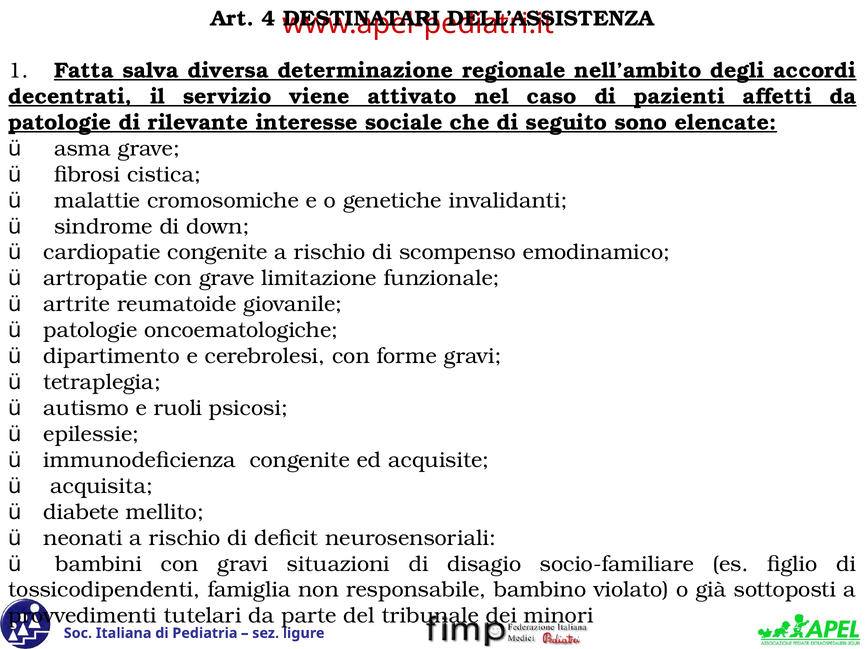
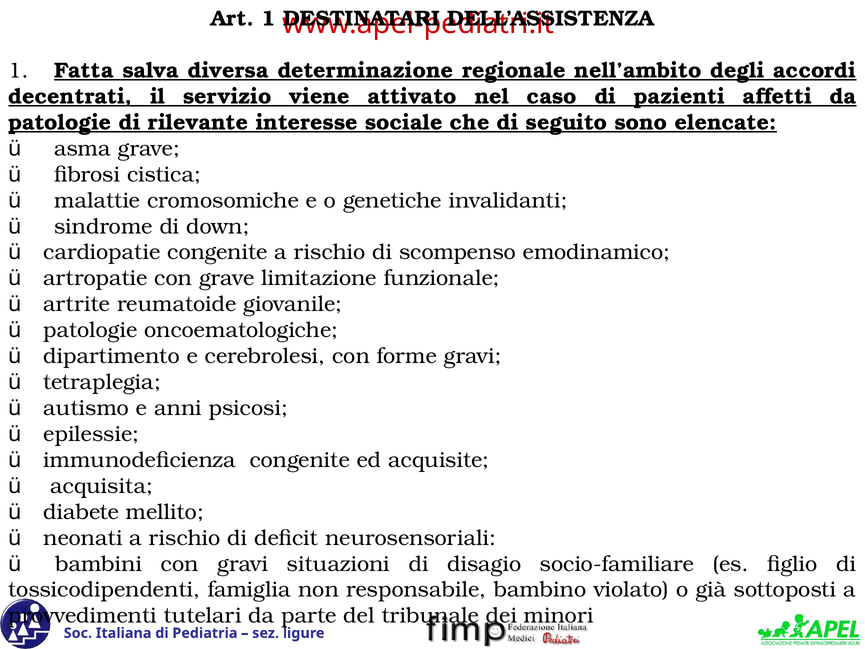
Art 4: 4 -> 1 (269, 19)
ruoli: ruoli -> anni (178, 408)
